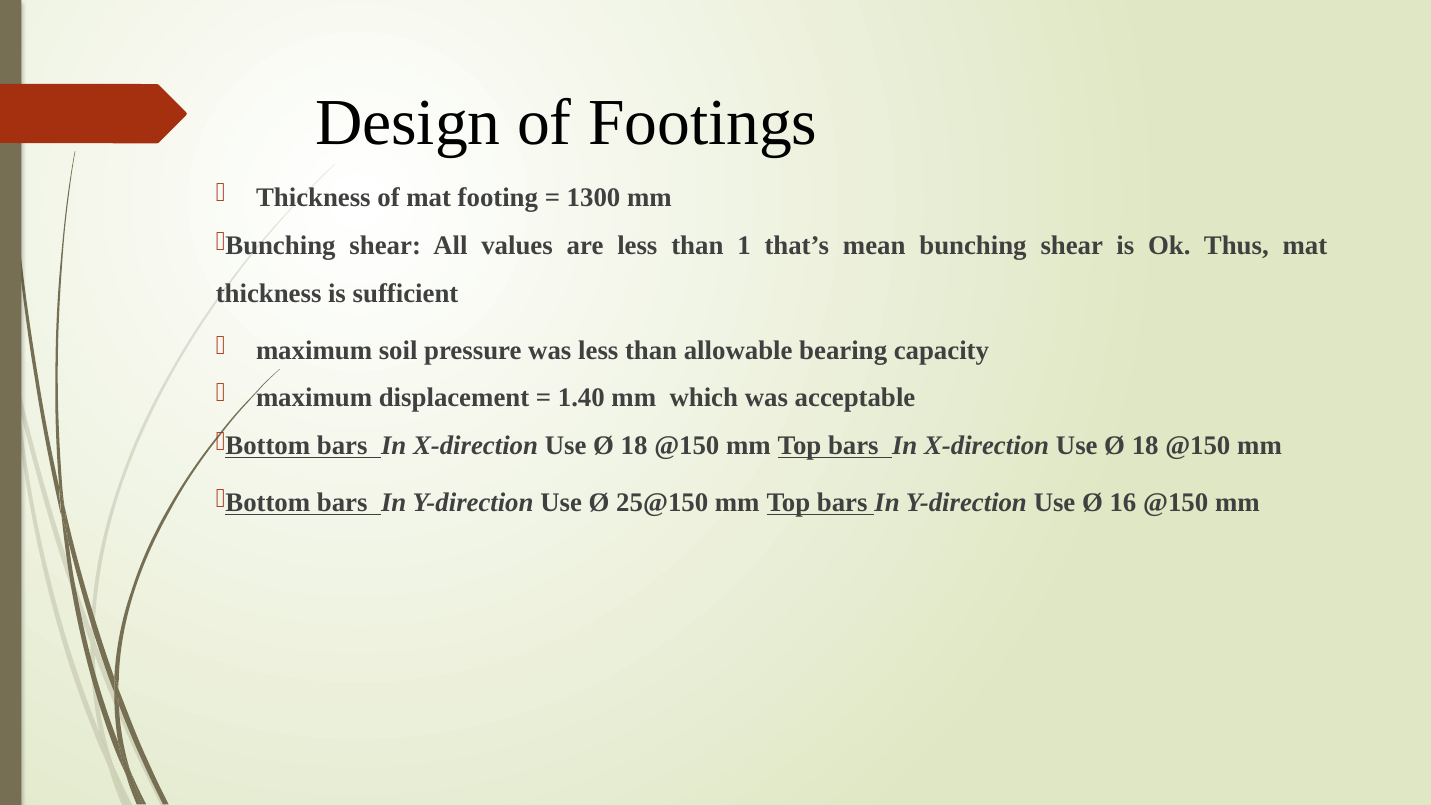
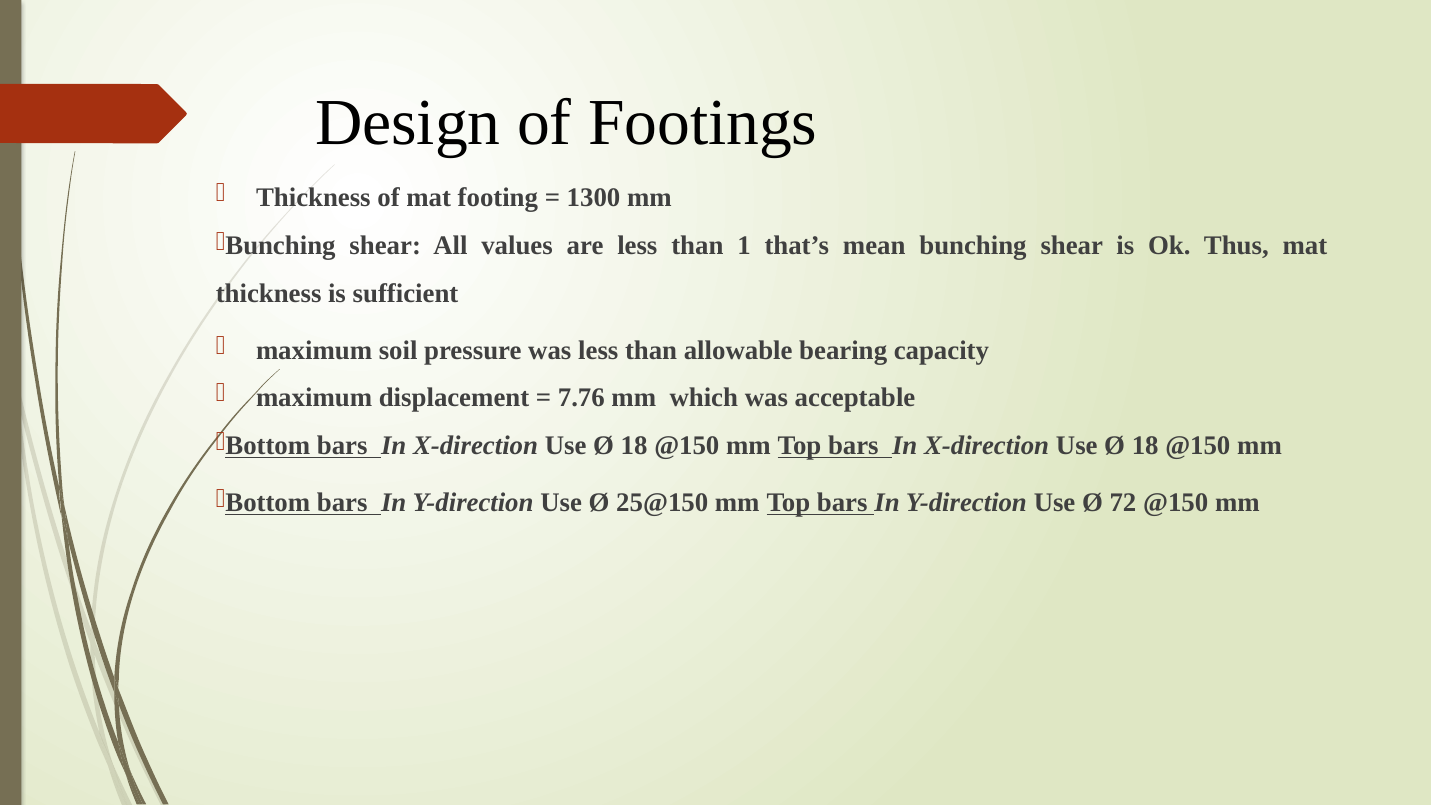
1.40: 1.40 -> 7.76 (581, 397)
16: 16 -> 72 (1123, 503)
